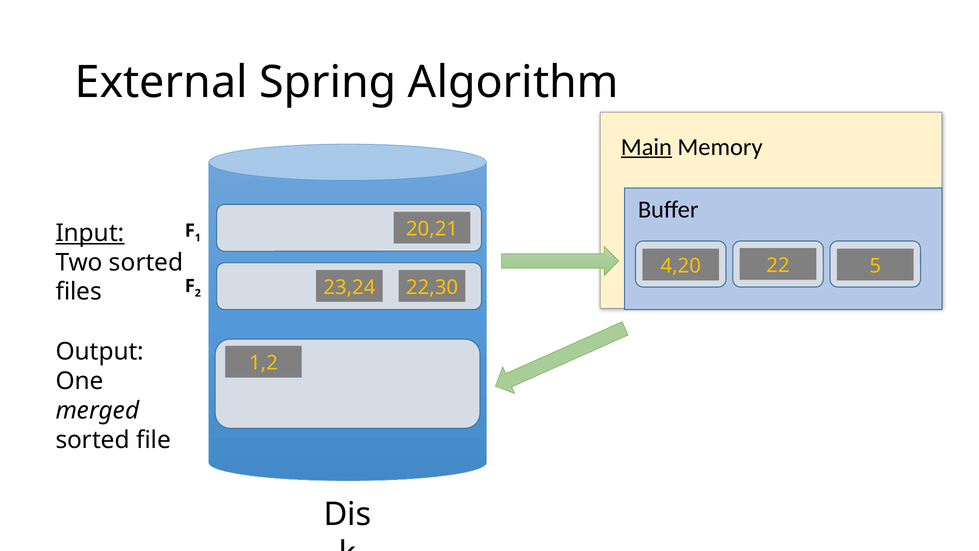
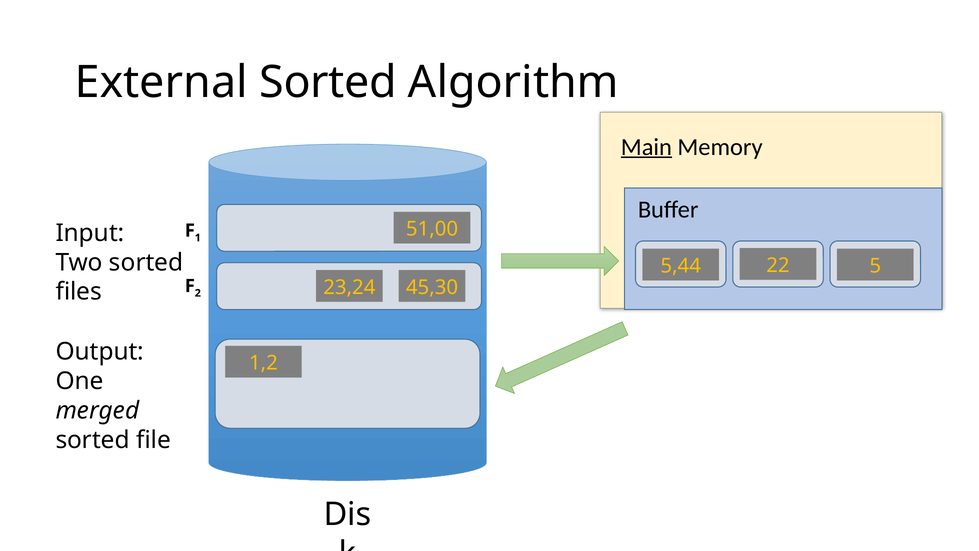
External Spring: Spring -> Sorted (328, 82)
20,21: 20,21 -> 51,00 (432, 229)
Input underline: present -> none (90, 233)
4,20: 4,20 -> 5,44 (681, 266)
22,30: 22,30 -> 45,30 (432, 287)
